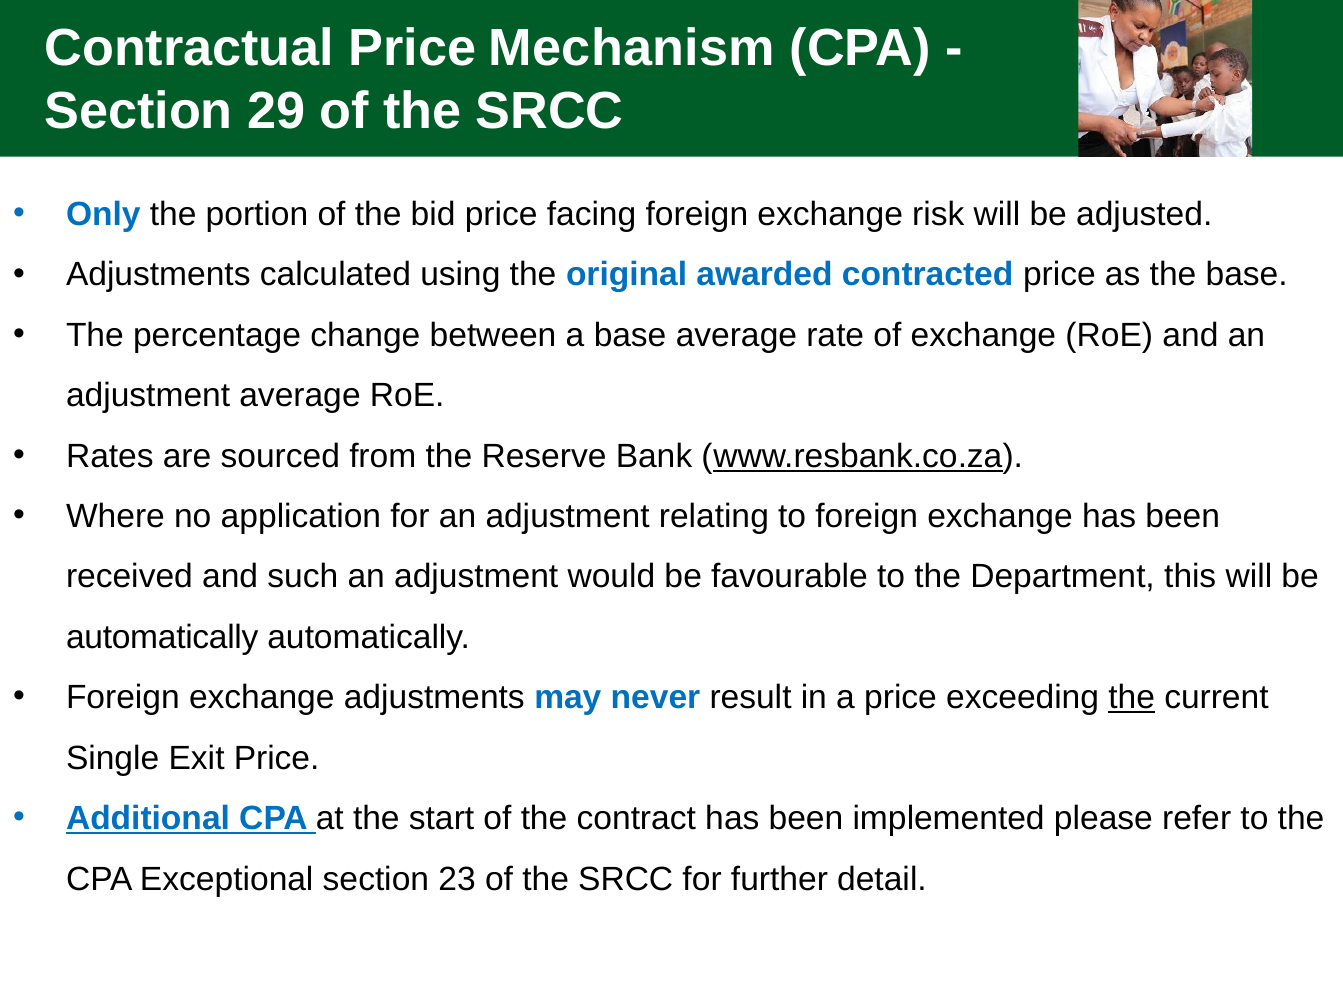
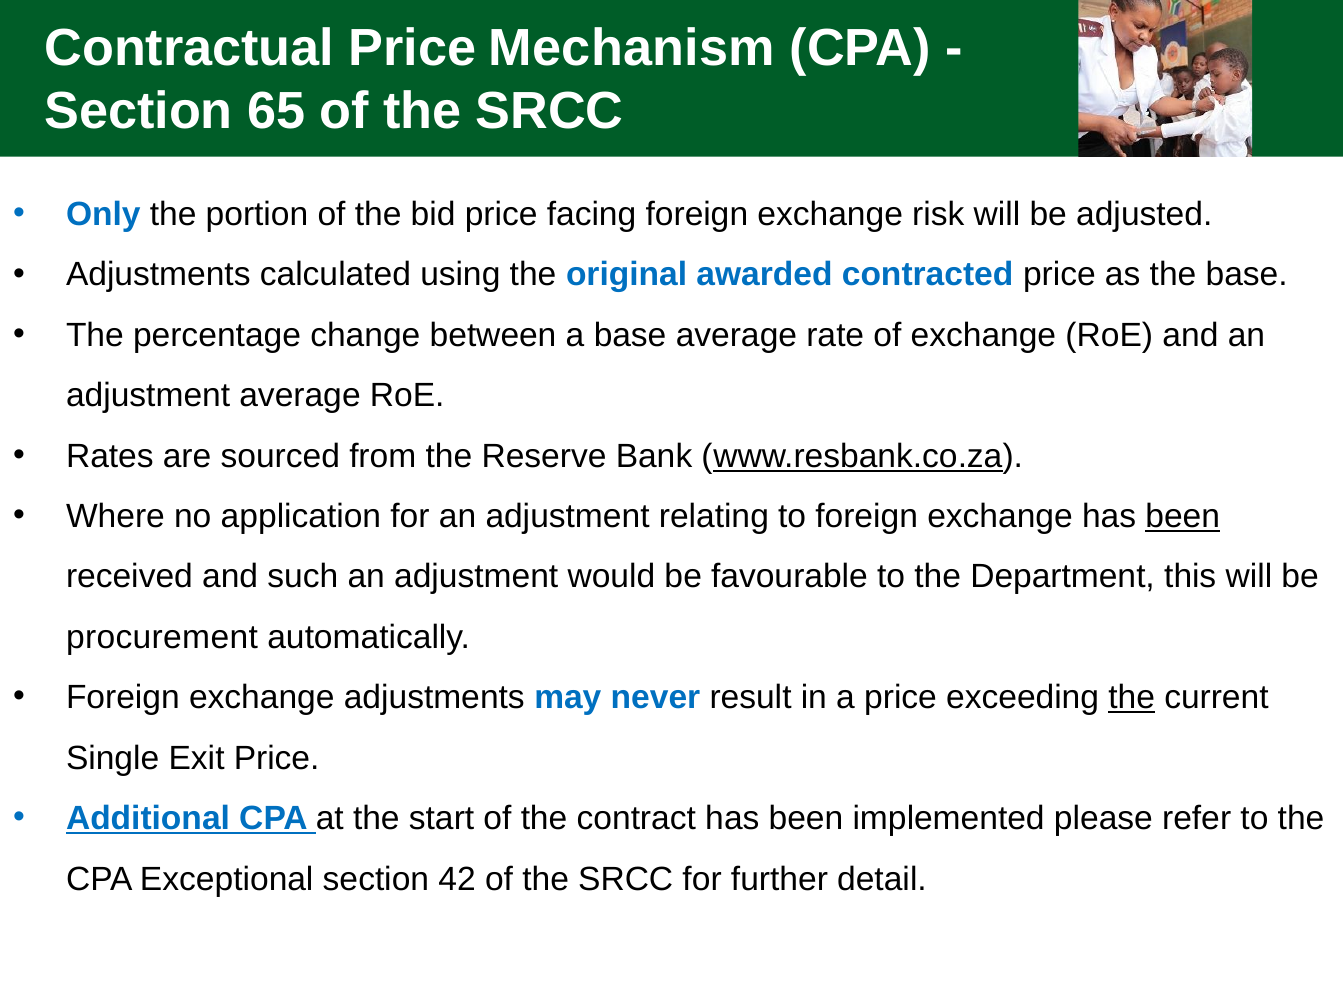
29: 29 -> 65 (276, 111)
been underline: none -> present (1183, 517)
automatically: automatically -> procurement (162, 637)
23: 23 -> 42 (457, 879)
